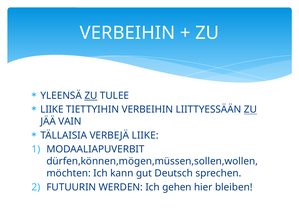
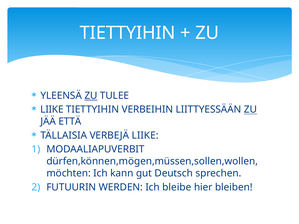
VERBEIHIN: VERBEIHIN -> TIETTYIHIN (128, 33)
VAIN: VAIN -> ETTÄ (70, 122)
gehen: gehen -> bleibe (177, 187)
